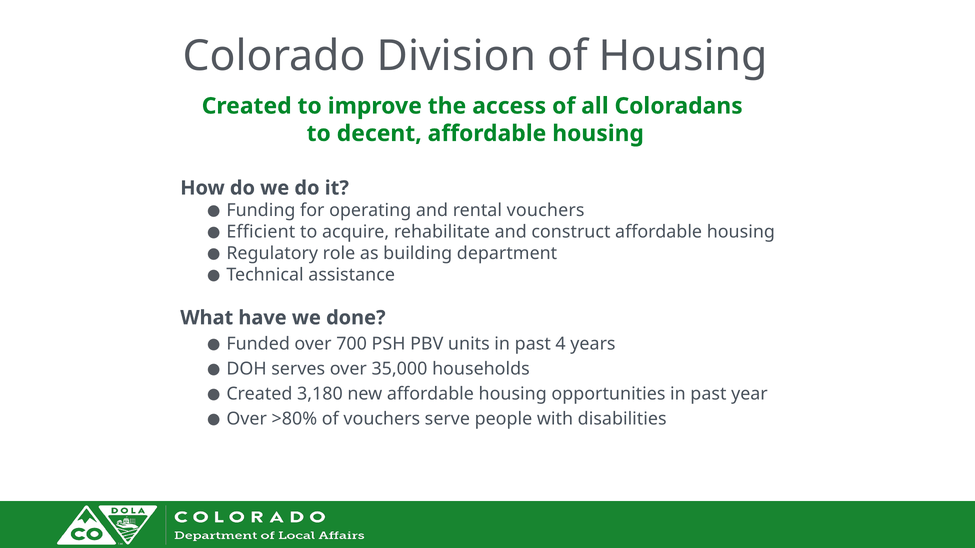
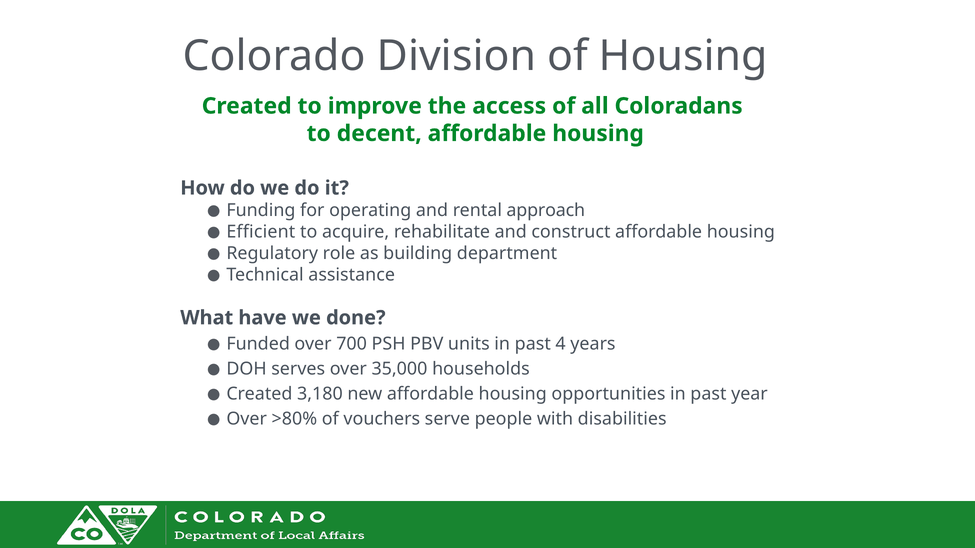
rental vouchers: vouchers -> approach (546, 211)
